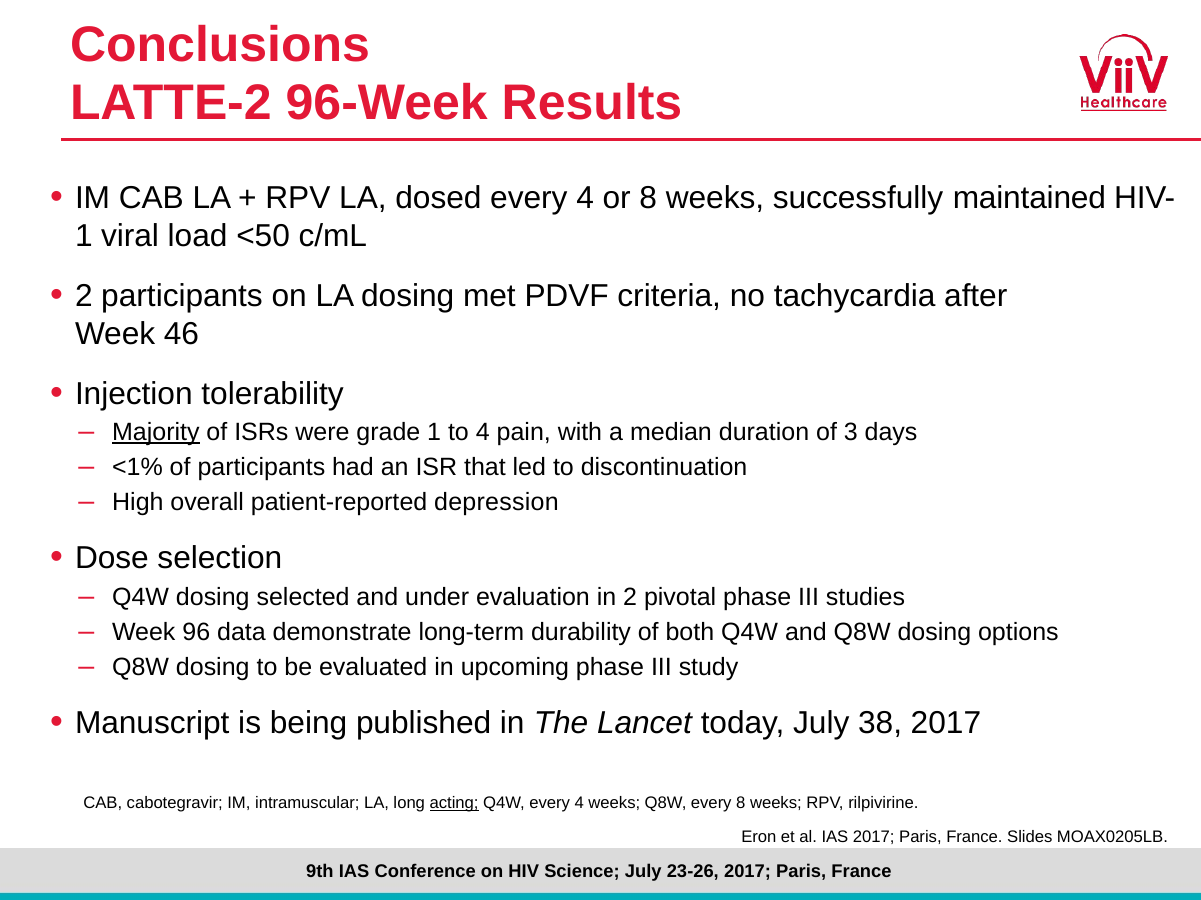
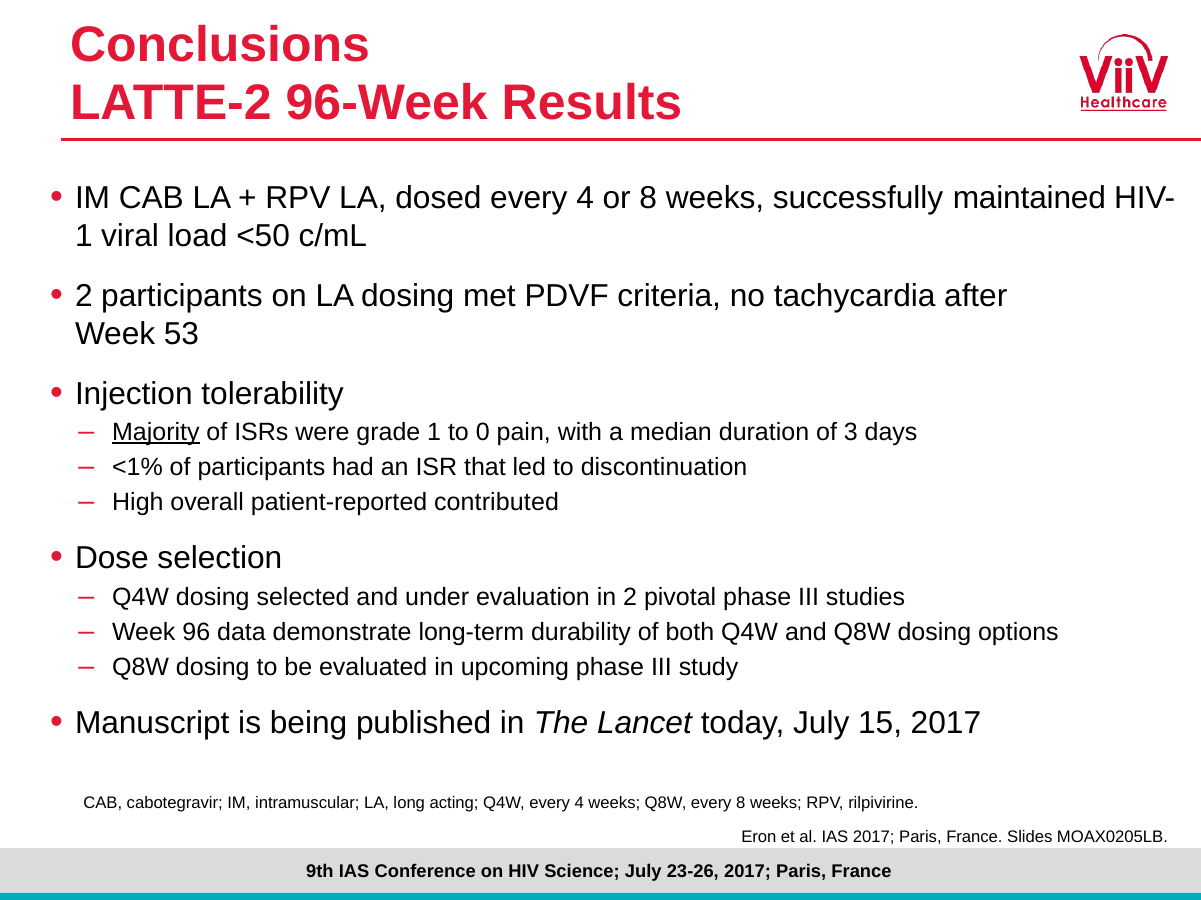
46: 46 -> 53 (182, 334)
to 4: 4 -> 0 (483, 433)
depression: depression -> contributed (497, 503)
38: 38 -> 15 (880, 724)
acting underline: present -> none (454, 804)
